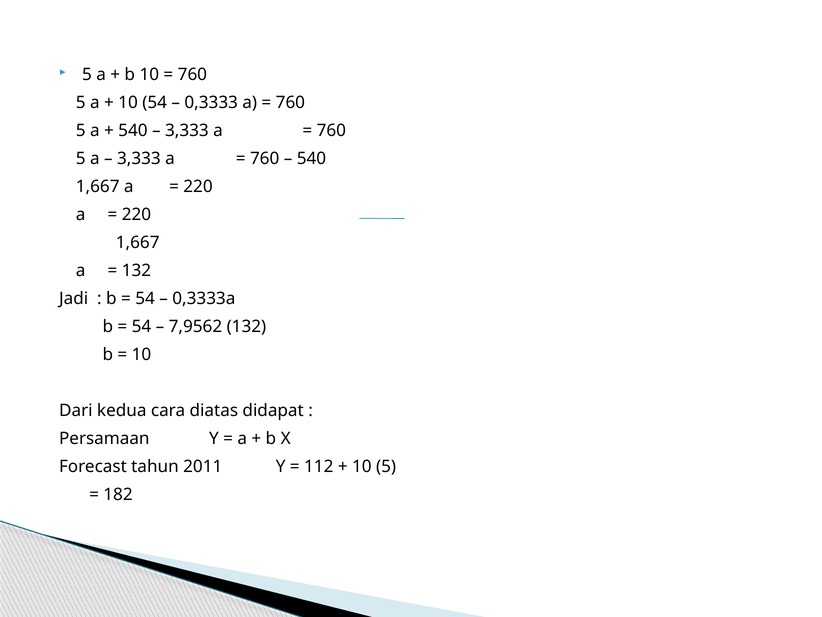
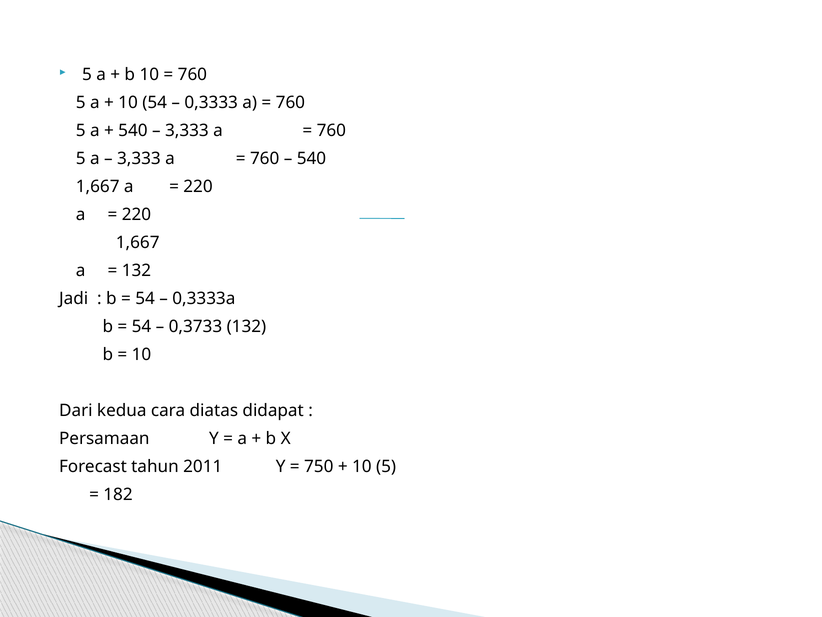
7,9562: 7,9562 -> 0,3733 (195, 326)
112: 112 -> 750 (319, 466)
